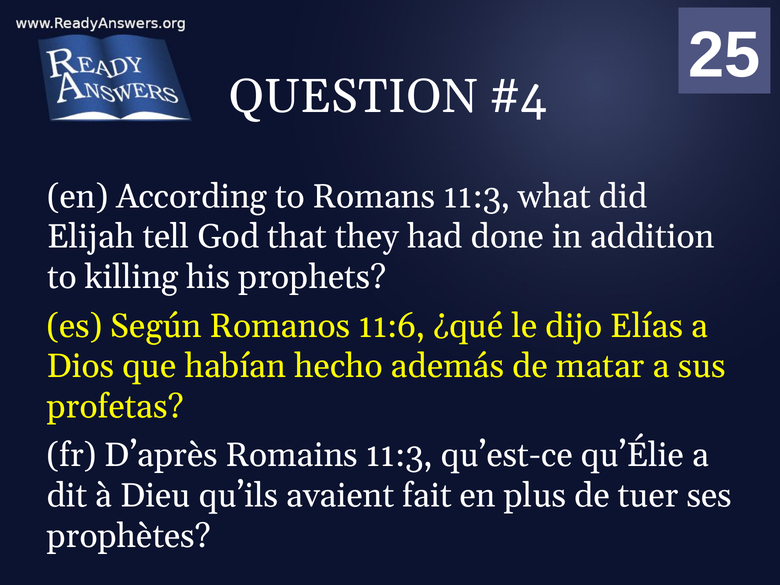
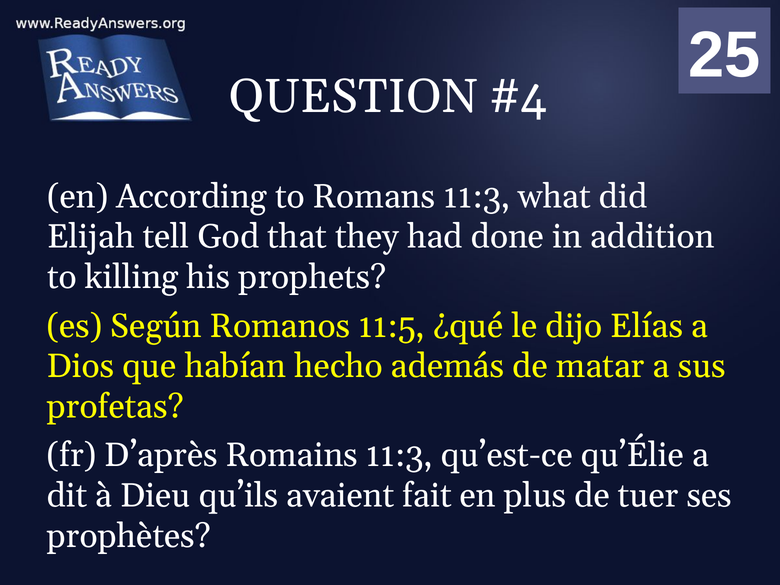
11:6: 11:6 -> 11:5 (392, 326)
